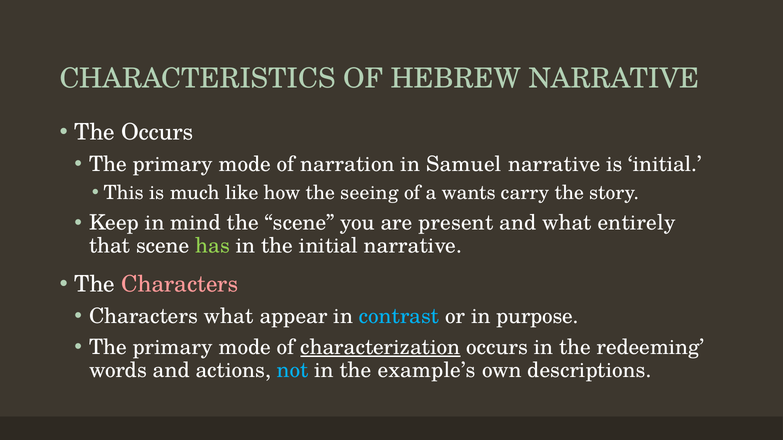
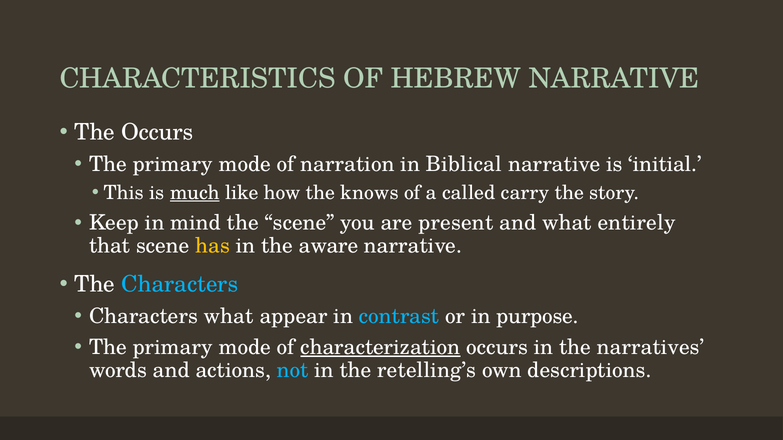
Samuel: Samuel -> Biblical (464, 164)
much underline: none -> present (195, 193)
seeing: seeing -> knows (369, 193)
wants: wants -> called (469, 193)
has colour: light green -> yellow (213, 246)
the initial: initial -> aware (329, 246)
Characters colour: pink -> light blue (180, 284)
redeeming: redeeming -> narratives (650, 348)
example’s: example’s -> retelling’s (427, 371)
